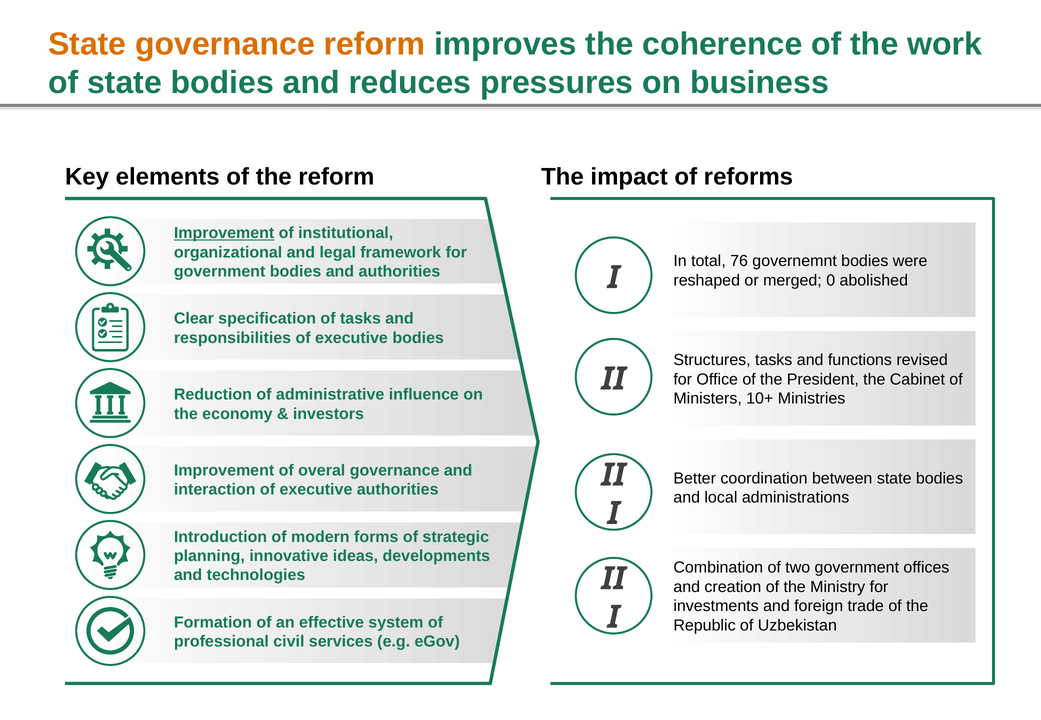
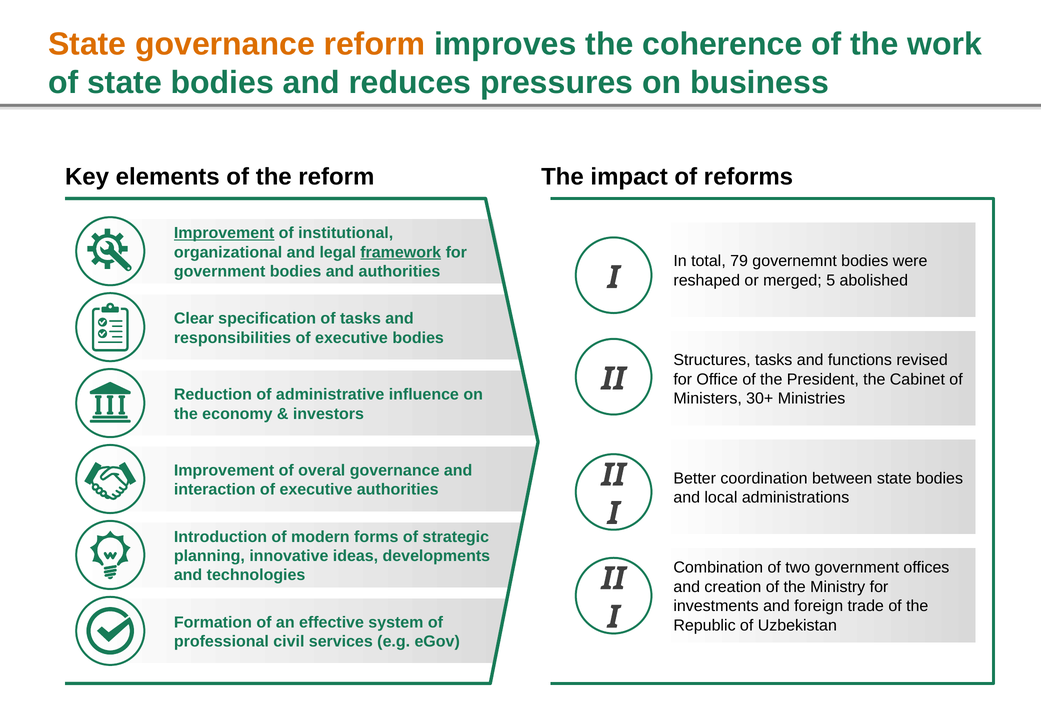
framework underline: none -> present (401, 253)
76: 76 -> 79 (739, 261)
0: 0 -> 5 (831, 281)
10+: 10+ -> 30+ (760, 399)
